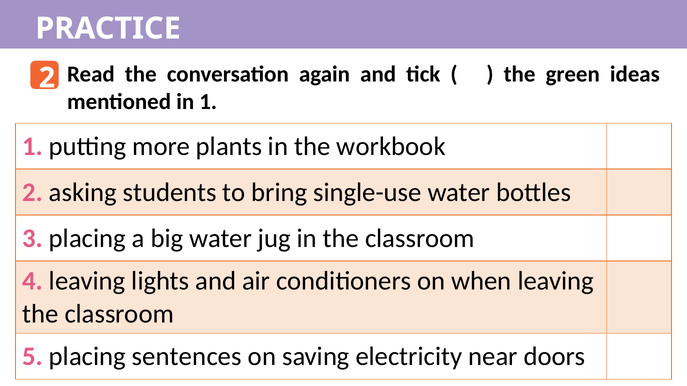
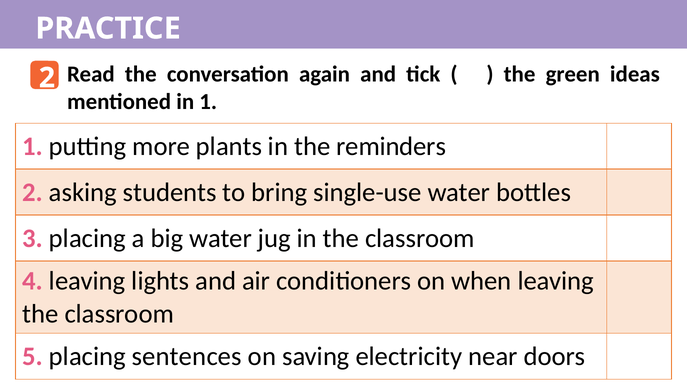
workbook: workbook -> reminders (391, 147)
